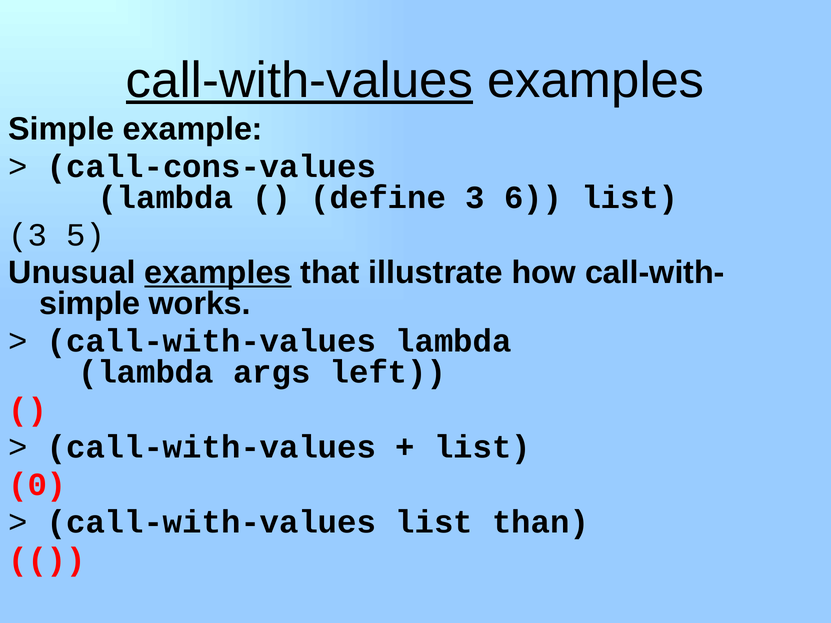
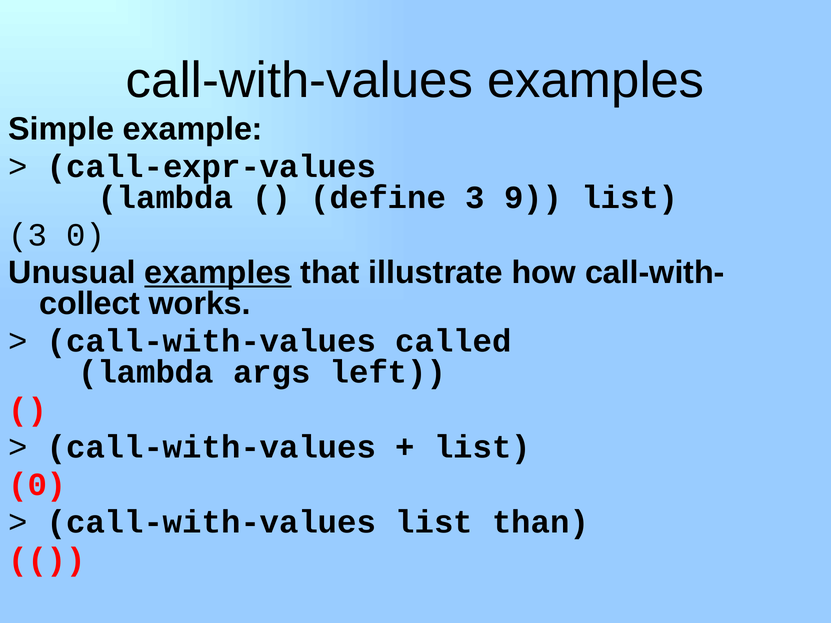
call-with-values underline: present -> none (299, 80)
call-cons-values: call-cons-values -> call-expr-values (212, 167)
6: 6 -> 9 (533, 198)
3 5: 5 -> 0 (86, 235)
simple: simple -> collect (90, 304)
call-with-values lambda: lambda -> called (453, 341)
